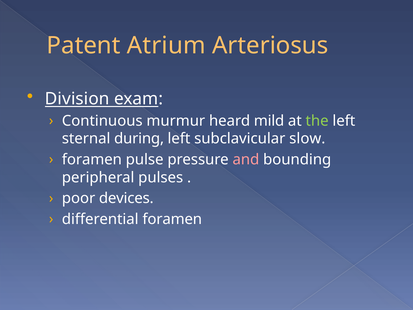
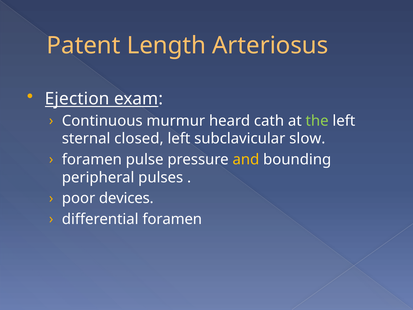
Atrium: Atrium -> Length (166, 45)
Division: Division -> Ejection (77, 99)
mild: mild -> cath (269, 121)
during: during -> closed (139, 139)
and colour: pink -> yellow (246, 159)
